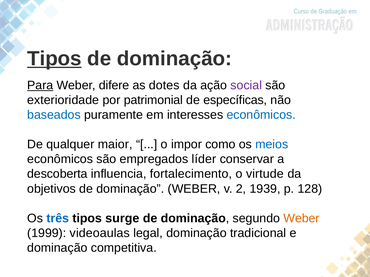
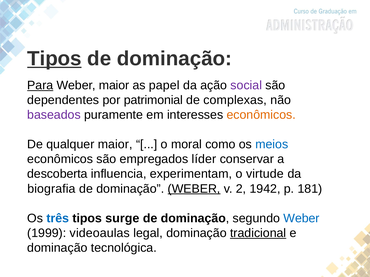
Weber difere: difere -> maior (114, 85)
dotes: dotes -> papel (164, 85)
exterioridade: exterioridade -> dependentes (63, 100)
específicas: específicas -> complexas (235, 100)
baseados colour: blue -> purple (54, 115)
econômicos colour: blue -> orange (261, 115)
impor: impor -> moral (186, 145)
fortalecimento: fortalecimento -> experimentam (191, 174)
objetivos: objetivos -> biografia (51, 189)
WEBER underline: none -> present (194, 189)
1939: 1939 -> 1942 (265, 189)
128: 128 -> 181 (310, 189)
Weber colour: orange -> blue (302, 219)
tradicional underline: none -> present (258, 233)
competitiva: competitiva -> tecnológica (124, 248)
